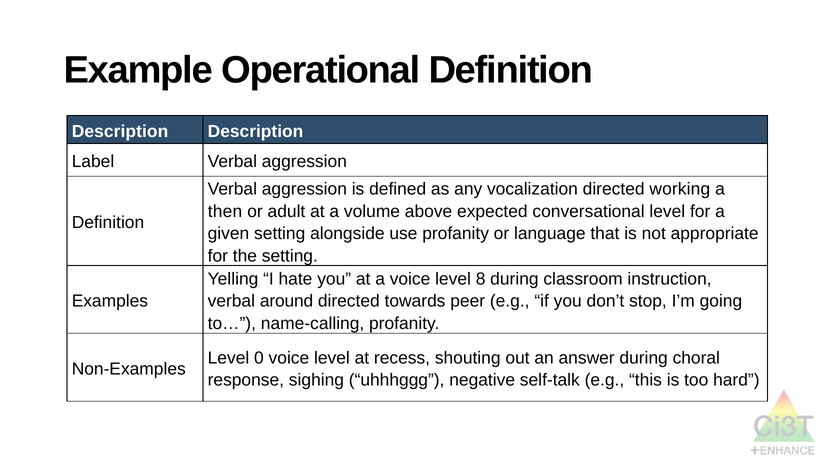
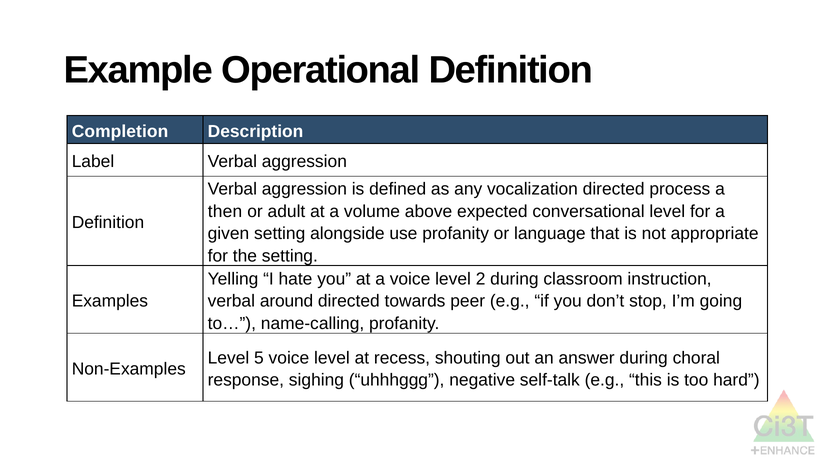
Description: Description -> Completion (120, 131)
working: working -> process (680, 189)
8: 8 -> 2 (481, 279)
0: 0 -> 5 (259, 358)
